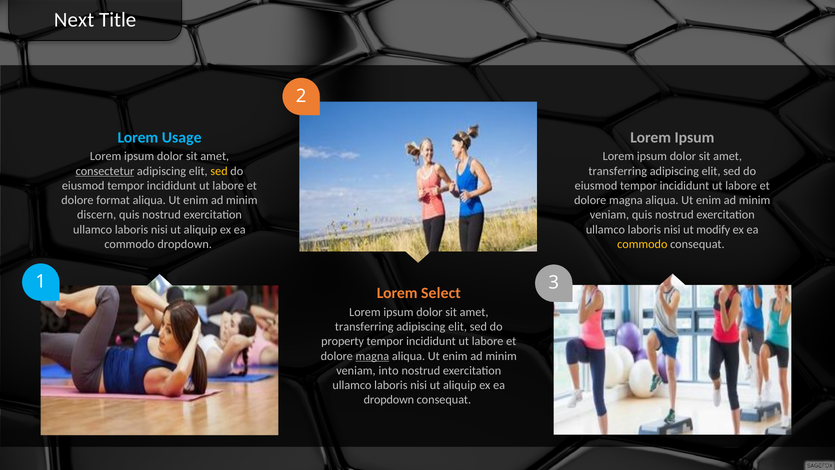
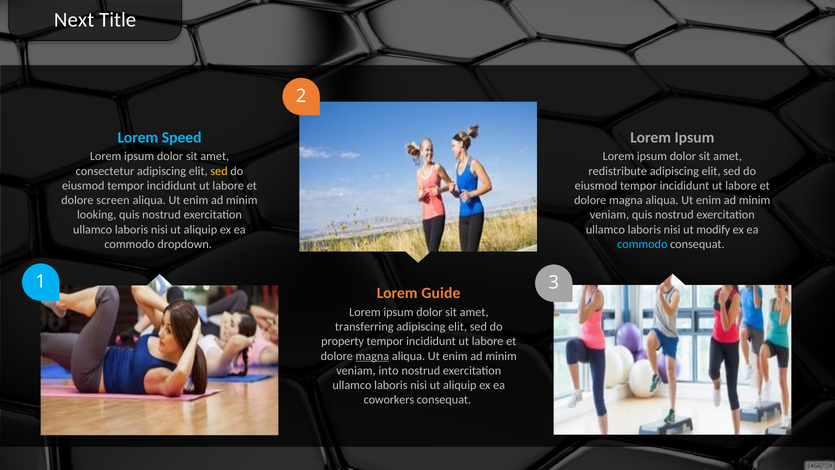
Usage: Usage -> Speed (182, 137)
consectetur underline: present -> none (105, 171)
transferring: transferring -> redistribute (618, 171)
format: format -> screen (113, 200)
discern: discern -> looking (97, 215)
commodo colour: yellow -> light blue (642, 244)
Select: Select -> Guide (441, 293)
dropdown: dropdown -> coworkers (389, 400)
